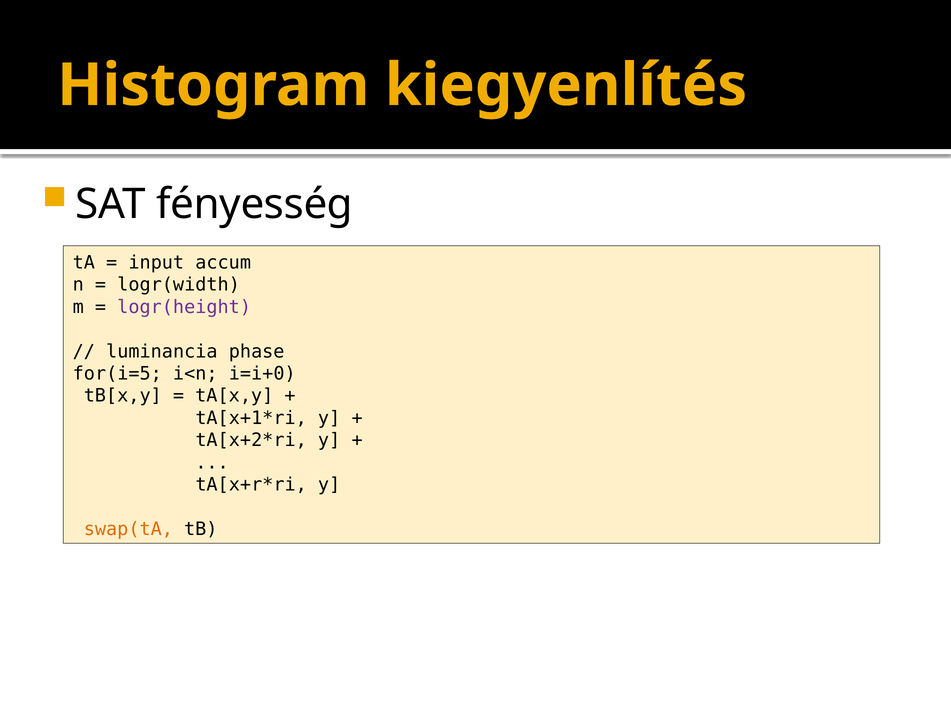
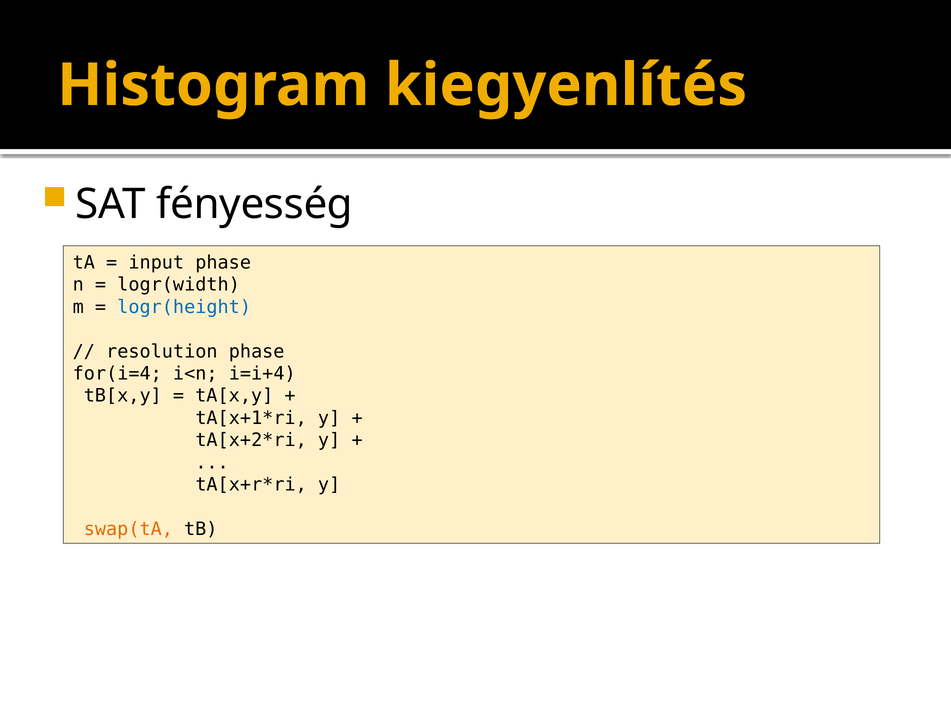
input accum: accum -> phase (223, 263)
logr(height colour: purple -> blue (184, 307)
luminancia: luminancia -> resolution (162, 352)
for(i=5: for(i=5 -> for(i=4 (117, 374)
i=i+0: i=i+0 -> i=i+4 (262, 374)
